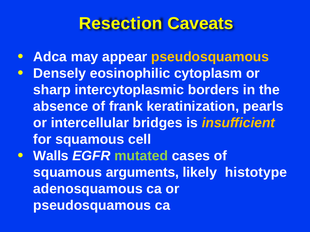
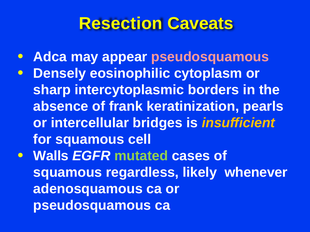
pseudosquamous colour: yellow -> pink (210, 57)
arguments: arguments -> regardless (142, 173)
histotype: histotype -> whenever (256, 173)
